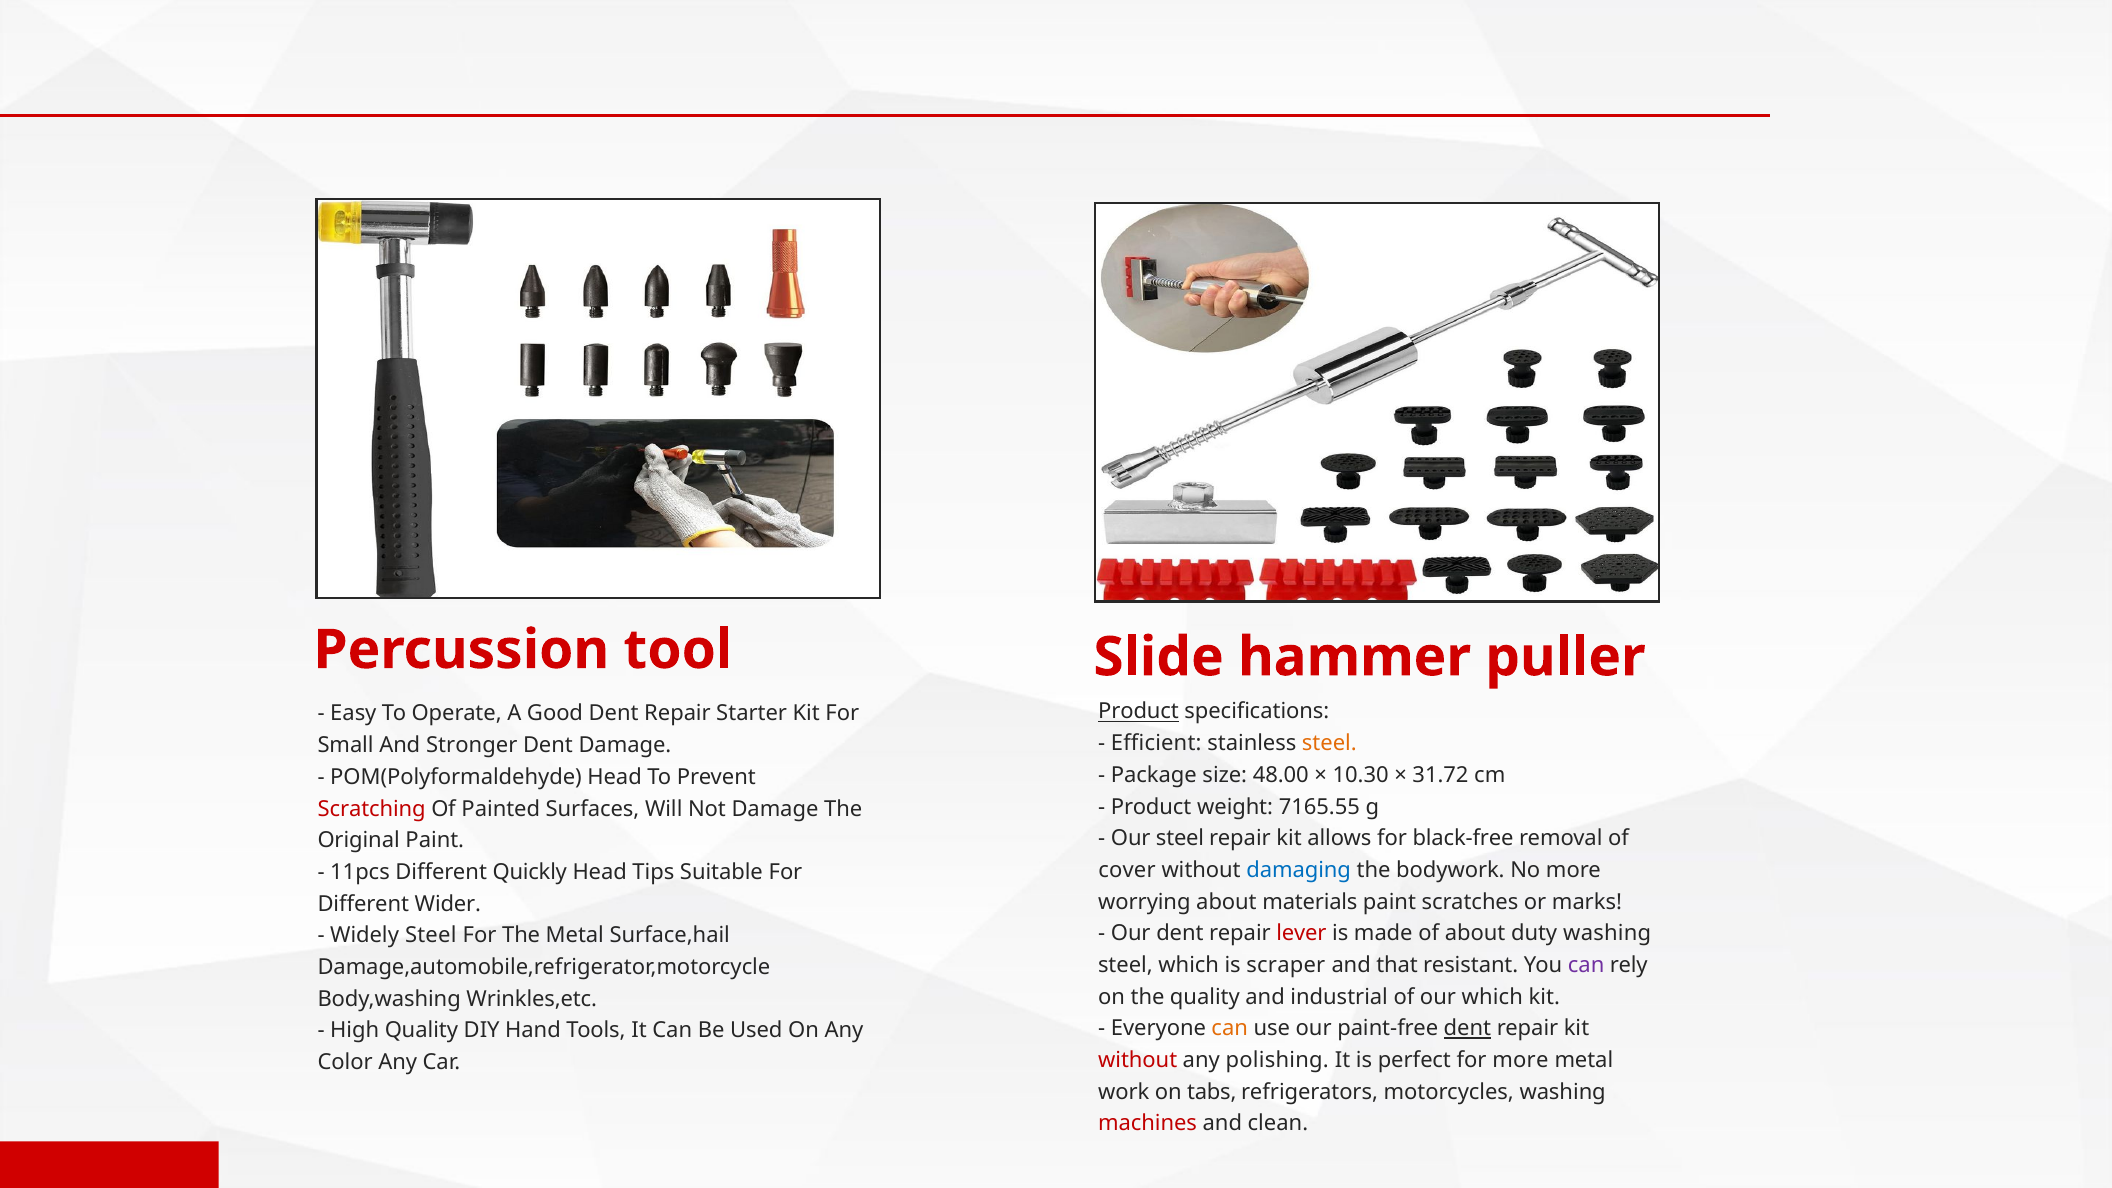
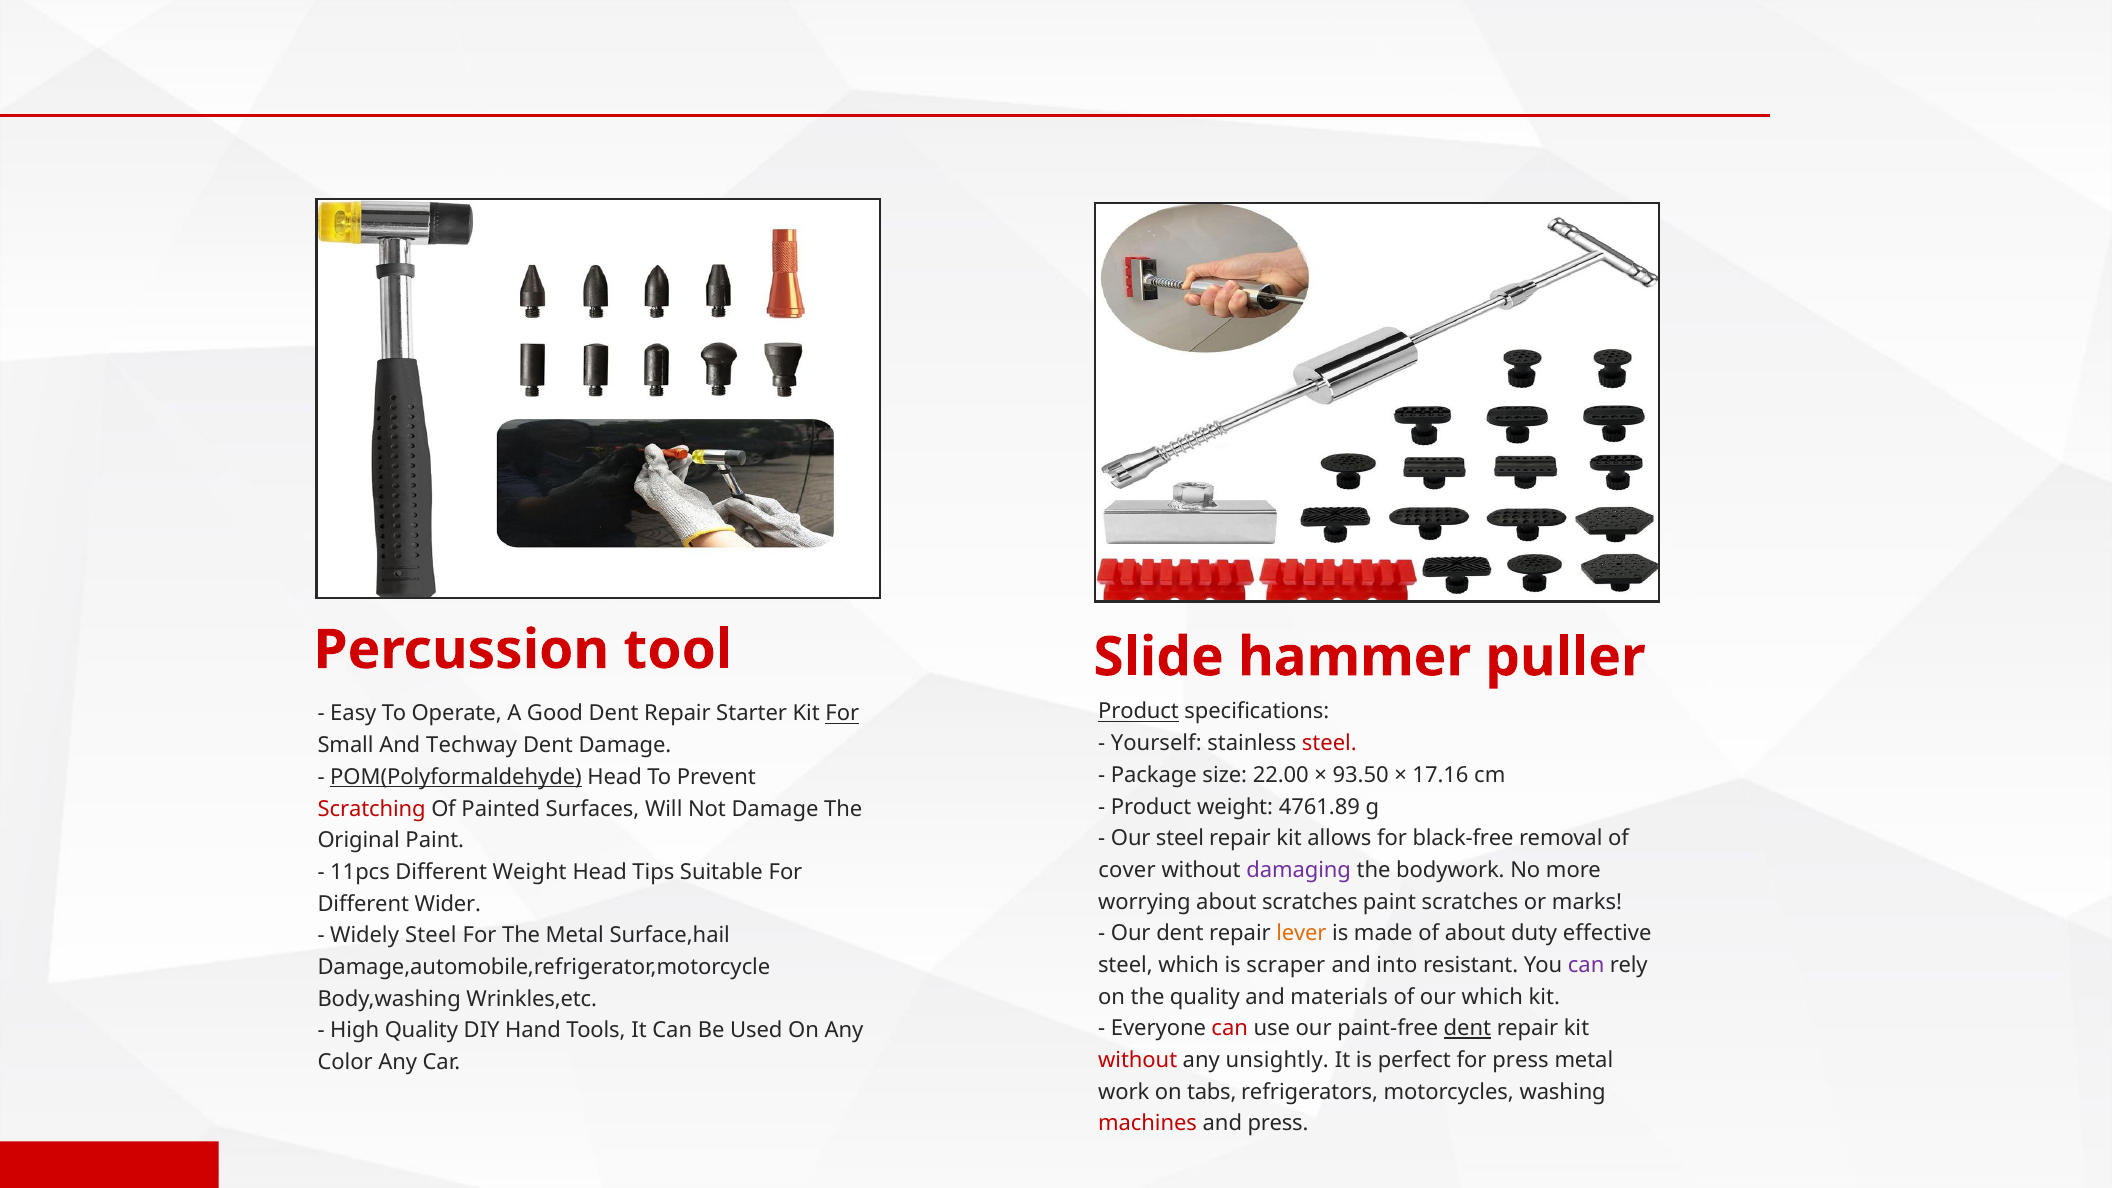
For underline: none -> present (842, 714)
Efficient: Efficient -> Yourself (1156, 743)
steel colour: orange -> red (1329, 743)
Stronger: Stronger -> Techway (472, 745)
48.00: 48.00 -> 22.00 (1281, 775)
10.30: 10.30 -> 93.50 (1361, 775)
31.72: 31.72 -> 17.16 (1441, 775)
POM(Polyformaldehyde underline: none -> present (456, 777)
7165.55: 7165.55 -> 4761.89 (1319, 807)
damaging colour: blue -> purple (1299, 870)
Different Quickly: Quickly -> Weight (530, 872)
about materials: materials -> scratches (1310, 902)
lever colour: red -> orange (1301, 933)
duty washing: washing -> effective (1607, 933)
that: that -> into (1397, 965)
industrial: industrial -> materials (1339, 997)
can colour: orange -> red (1230, 1028)
polishing: polishing -> unsightly (1277, 1060)
for more: more -> press (1520, 1060)
and clean: clean -> press (1278, 1124)
